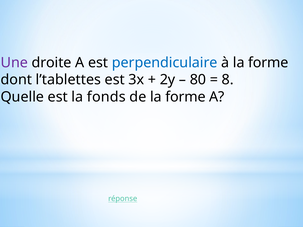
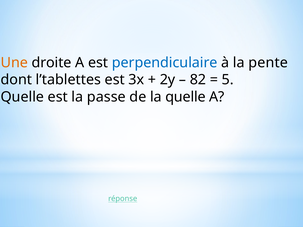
Une colour: purple -> orange (14, 63)
à la forme: forme -> pente (268, 63)
80: 80 -> 82 (198, 80)
8: 8 -> 5 (228, 80)
fonds: fonds -> passe (106, 97)
de la forme: forme -> quelle (185, 97)
